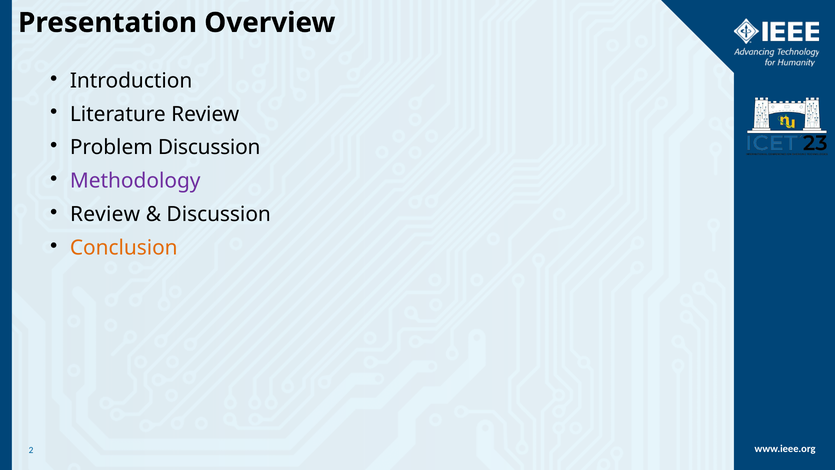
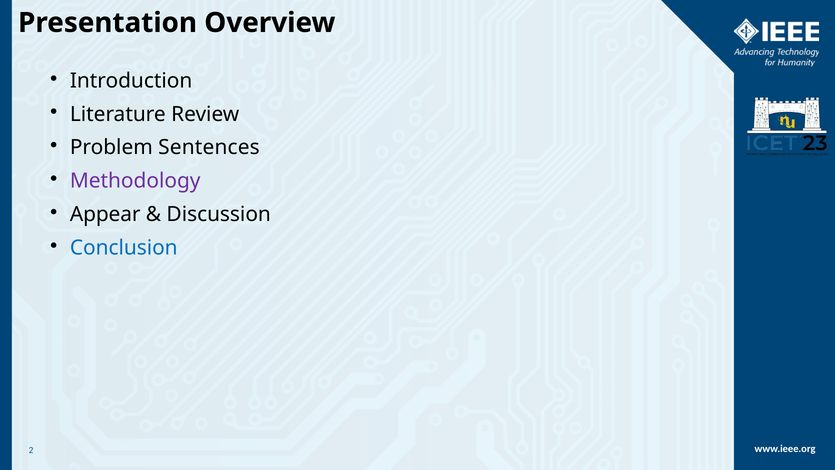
Problem Discussion: Discussion -> Sentences (209, 147)
Review: Review -> Appear (105, 214)
Conclusion colour: orange -> blue (124, 248)
